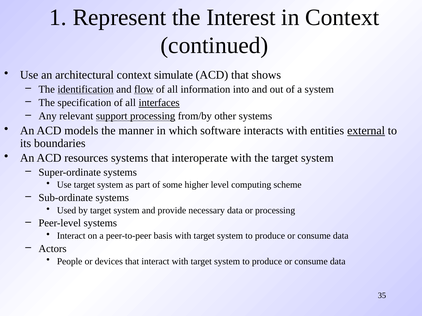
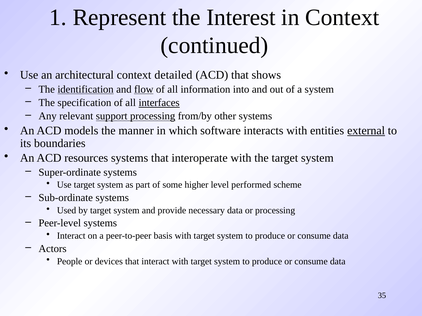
simulate: simulate -> detailed (173, 75)
computing: computing -> performed (251, 185)
